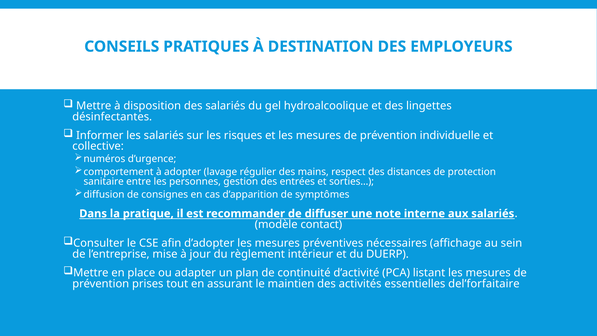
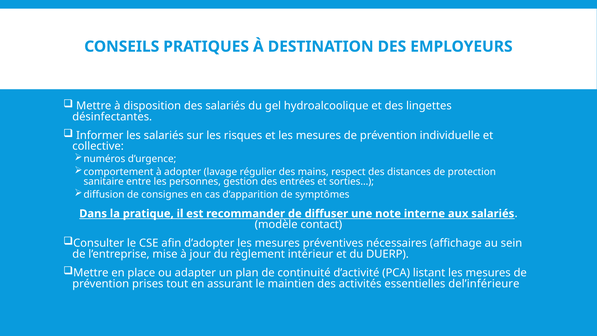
del’forfaitaire: del’forfaitaire -> del’inférieure (484, 284)
